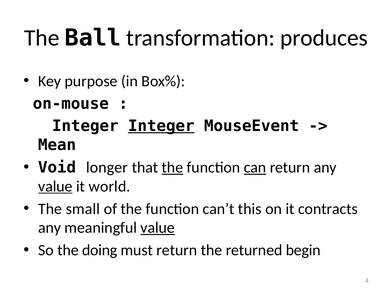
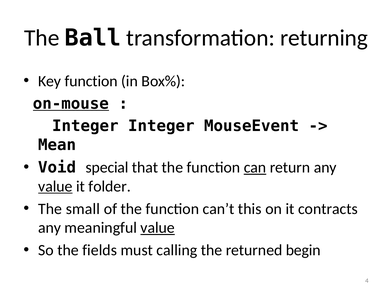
produces: produces -> returning (324, 38)
Key purpose: purpose -> function (91, 81)
on-mouse underline: none -> present (71, 104)
Integer underline: present -> none (161, 126)
longer: longer -> special (107, 167)
the underline: present -> none (172, 167)
world: world -> folder (110, 186)
doing: doing -> fields (100, 250)
must return: return -> calling (177, 250)
